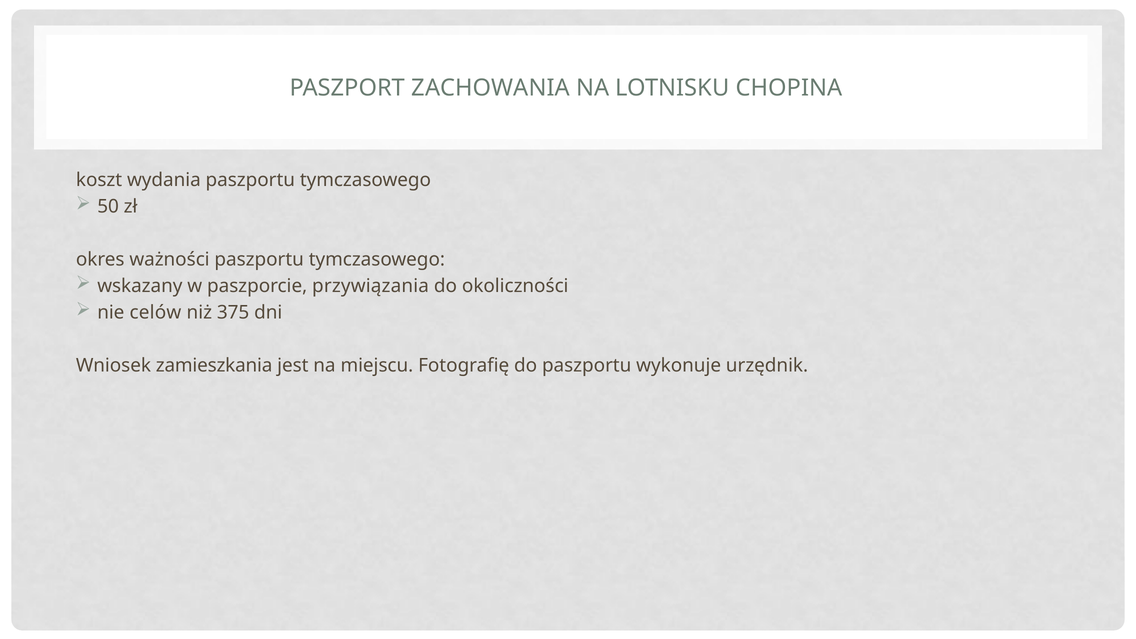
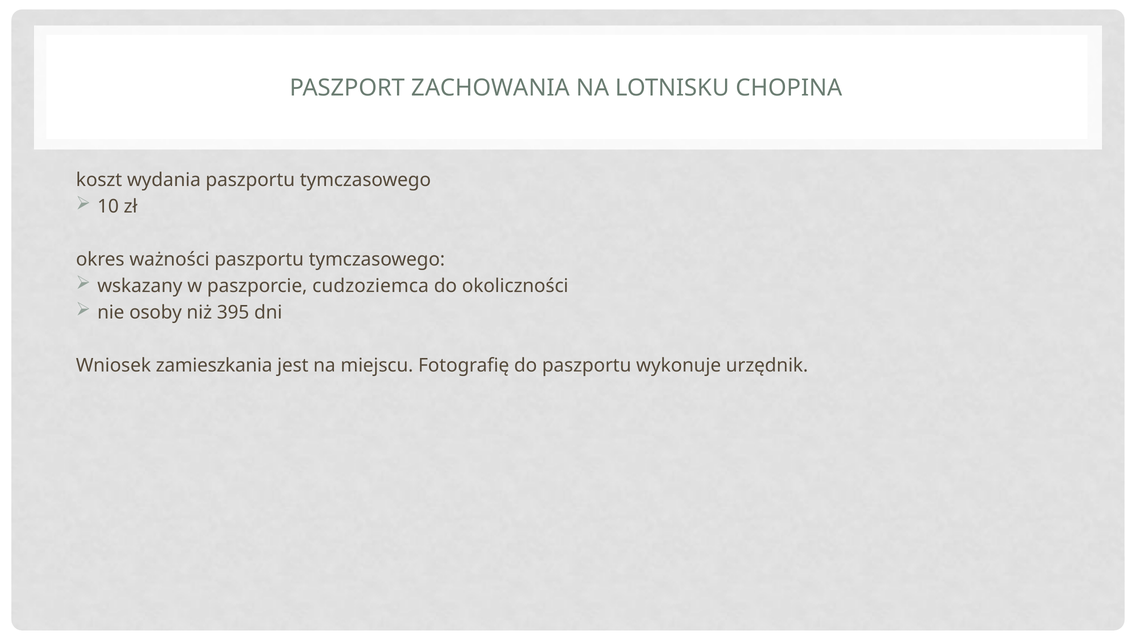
50: 50 -> 10 (108, 207)
przywiązania: przywiązania -> cudzoziemca (371, 286)
celów: celów -> osoby (156, 313)
375: 375 -> 395 (233, 313)
